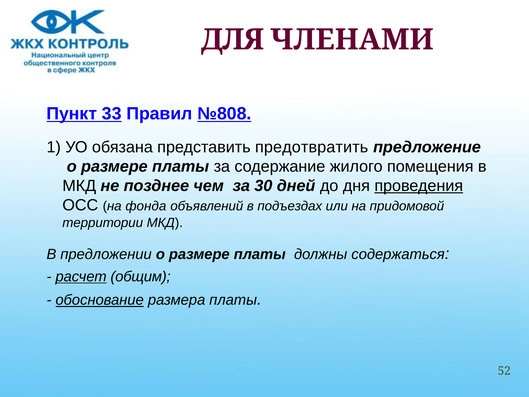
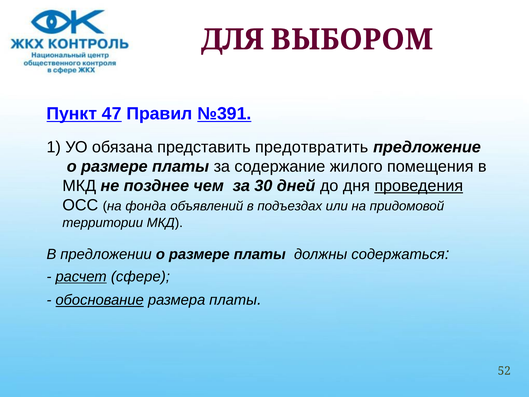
ЧЛЕНАМИ: ЧЛЕНАМИ -> ВЫБОРОМ (352, 40)
33: 33 -> 47 (112, 114)
№808: №808 -> №391 (224, 114)
общим: общим -> сфере (140, 276)
